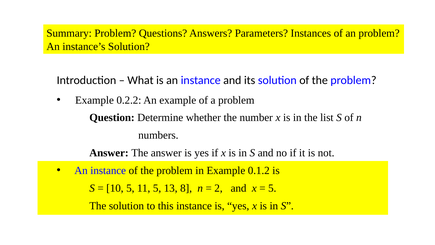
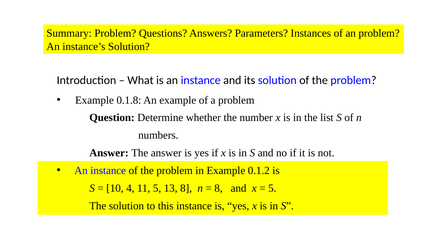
0.2.2: 0.2.2 -> 0.1.8 (129, 100)
10 5: 5 -> 4 (130, 188)
2: 2 -> 8 (218, 188)
